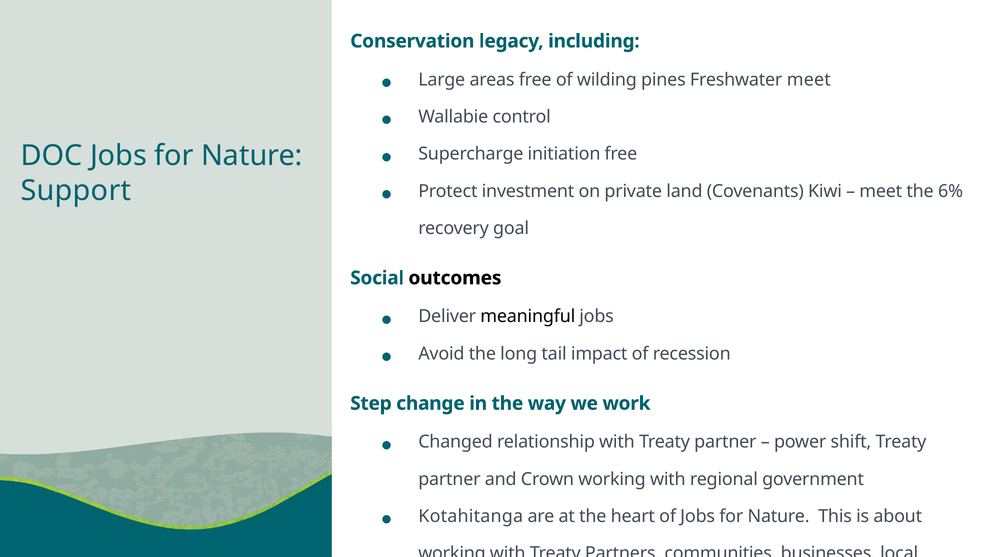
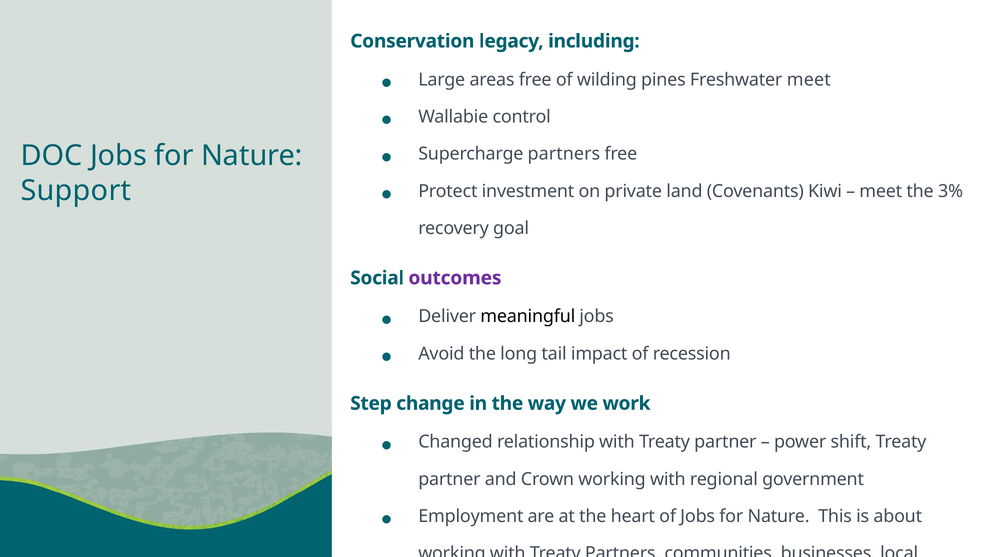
Supercharge initiation: initiation -> partners (564, 154)
6%: 6% -> 3% (951, 191)
outcomes colour: black -> purple (455, 278)
Kotahitanga: Kotahitanga -> Employment (471, 516)
